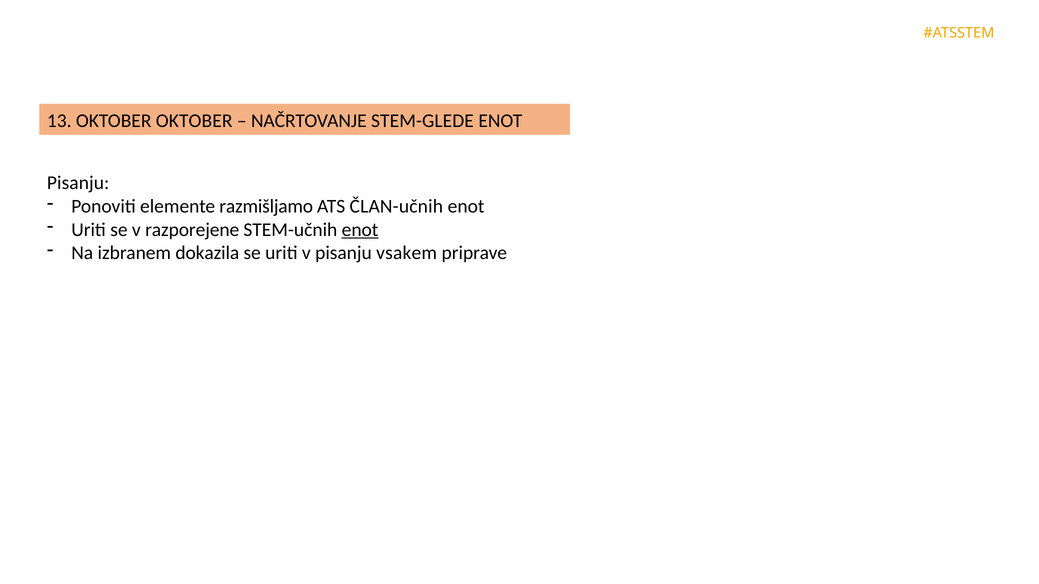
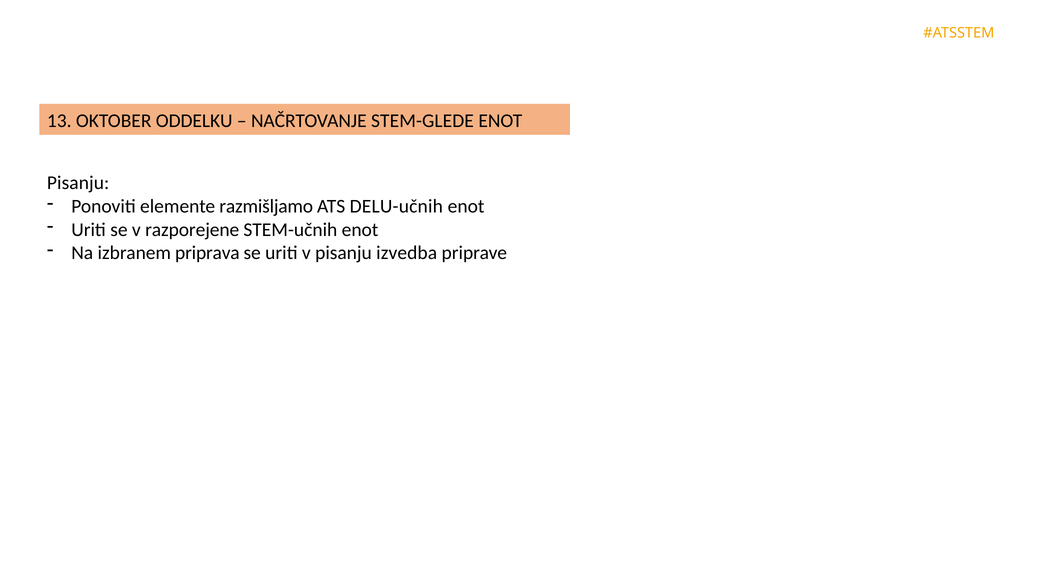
OKTOBER OKTOBER: OKTOBER -> ODDELKU (194, 121)
ČLAN-učnih: ČLAN-učnih -> DELU-učnih (396, 206)
enot underline: present -> none (360, 230)
dokazila: dokazila -> priprava (207, 253)
vsakem: vsakem -> izvedba (407, 253)
